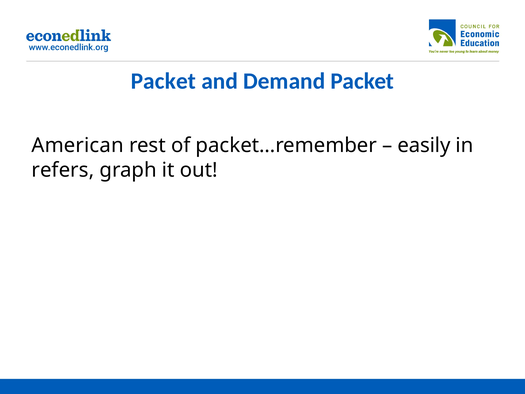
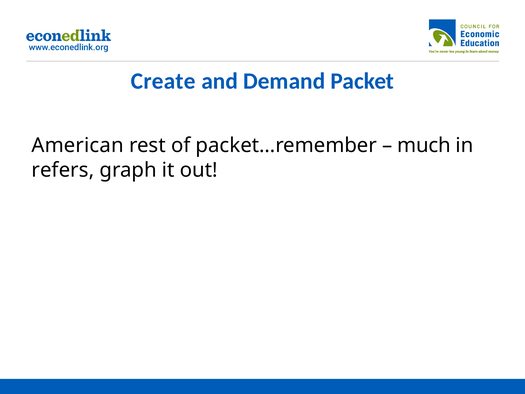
Packet: Packet -> Create (163, 81)
easily: easily -> much (424, 145)
